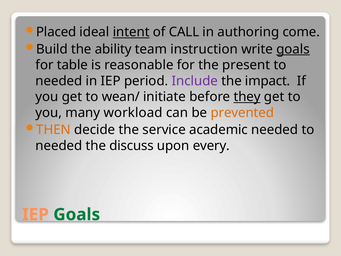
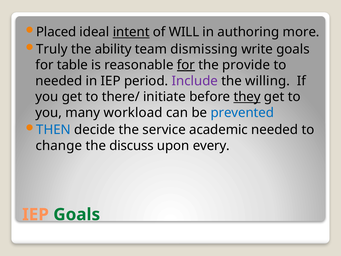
CALL: CALL -> WILL (184, 32)
come: come -> more (301, 32)
Build: Build -> Truly (52, 49)
instruction: instruction -> dismissing (204, 49)
goals underline: present -> none (293, 49)
for underline: none -> present (186, 65)
present: present -> provide (246, 65)
impact: impact -> willing (268, 81)
wean/: wean/ -> there/ (121, 97)
prevented colour: orange -> blue (242, 113)
THEN colour: orange -> blue (54, 130)
needed: needed -> change (59, 146)
